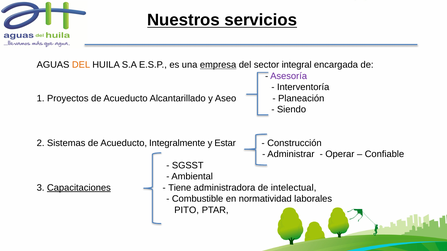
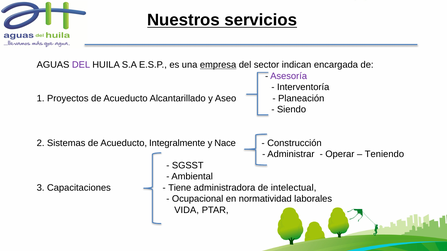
DEL colour: orange -> purple (81, 65)
integral: integral -> indican (297, 65)
Estar: Estar -> Nace (225, 143)
Confiable: Confiable -> Teniendo (384, 154)
Capacitaciones underline: present -> none (79, 188)
Combustible: Combustible -> Ocupacional (198, 199)
PITO: PITO -> VIDA (187, 210)
